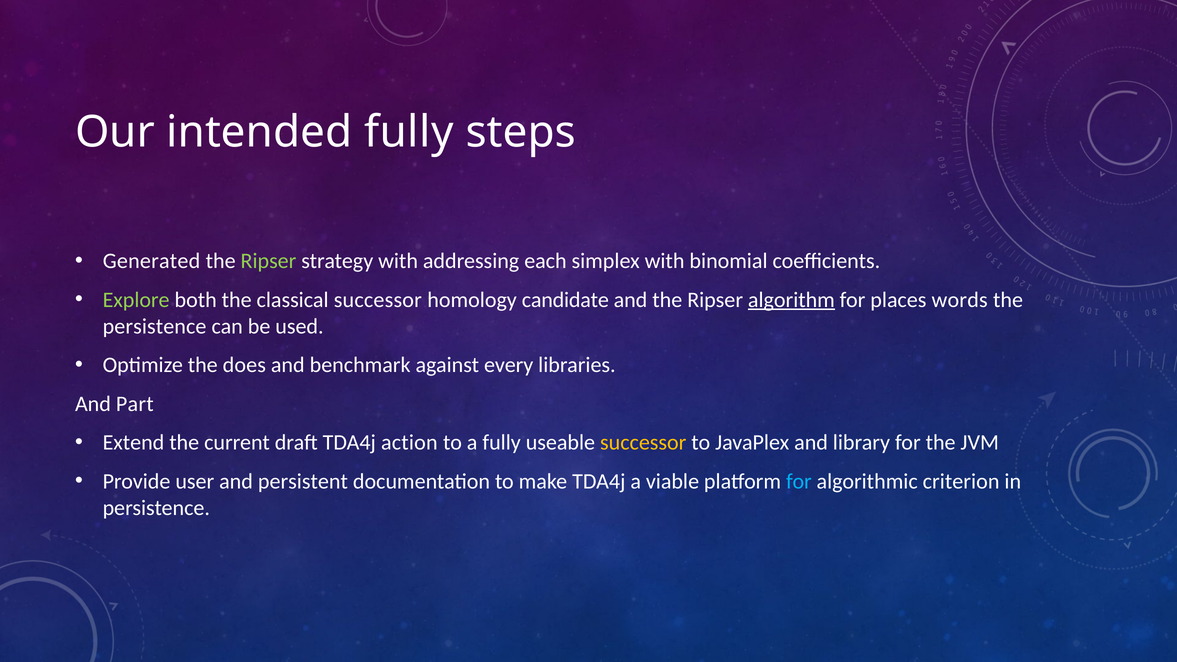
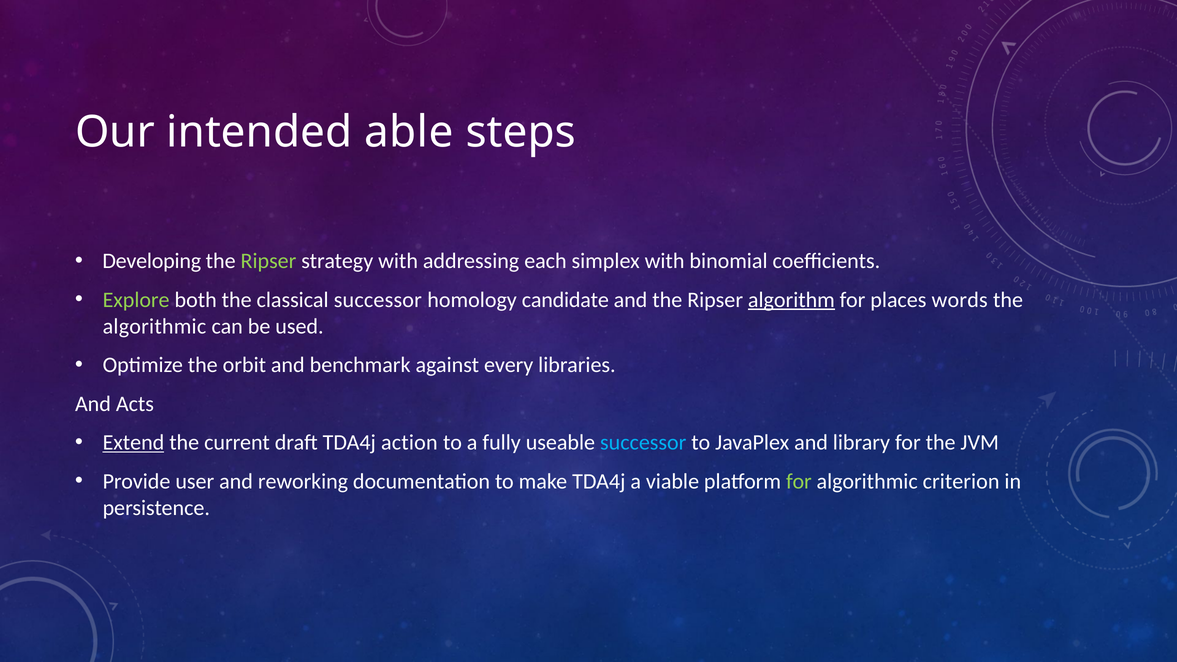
intended fully: fully -> able (409, 132)
Generated: Generated -> Developing (152, 261)
persistence: persistence -> algorithmic (154, 326)
does: does -> orbit (244, 365)
Part: Part -> Acts (135, 404)
Extend underline: none -> present (133, 443)
successor colour: yellow -> light blue (643, 443)
persistent: persistent -> reworking (303, 481)
for colour: light blue -> light green (799, 481)
